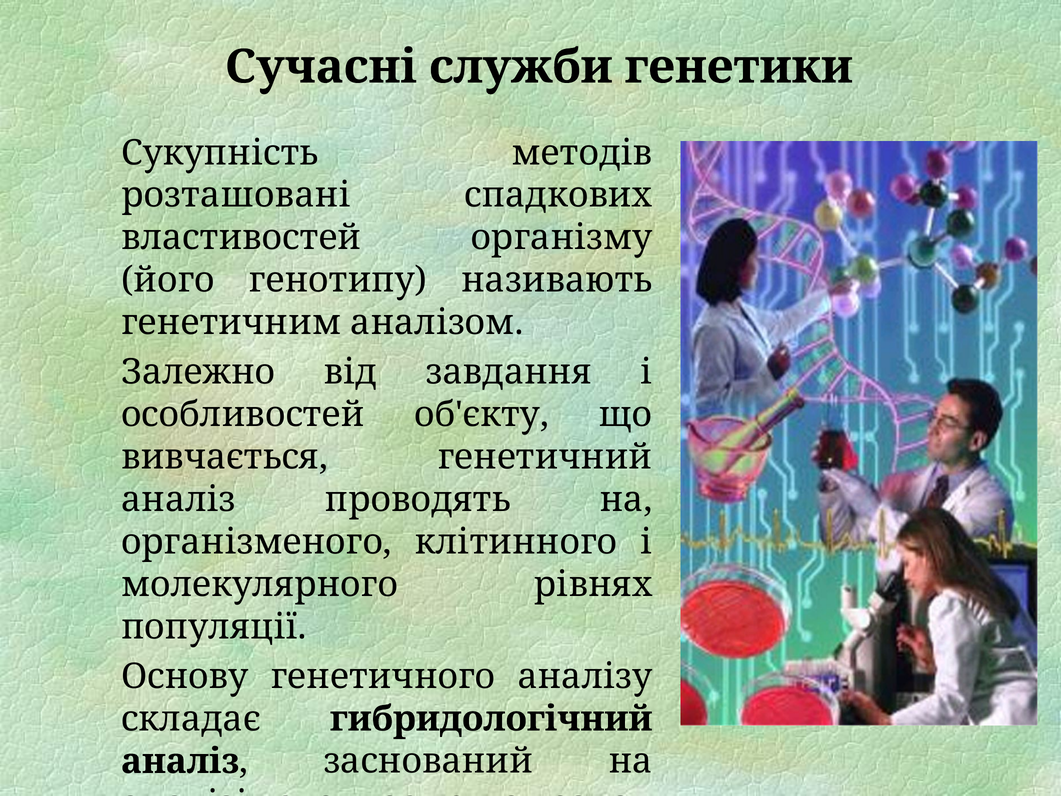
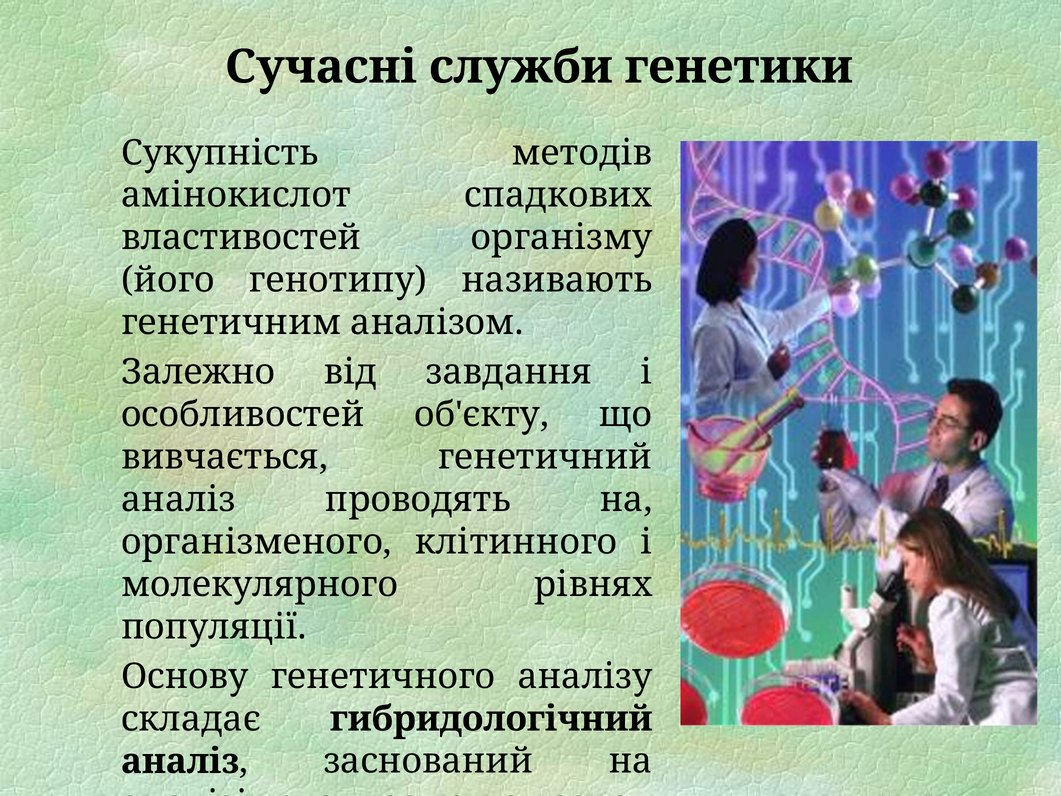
розташовані: розташовані -> амінокислот (236, 195)
